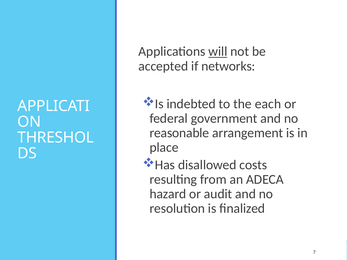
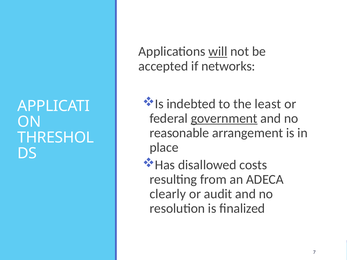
each: each -> least (268, 104)
government underline: none -> present (224, 118)
hazard: hazard -> clearly (168, 194)
